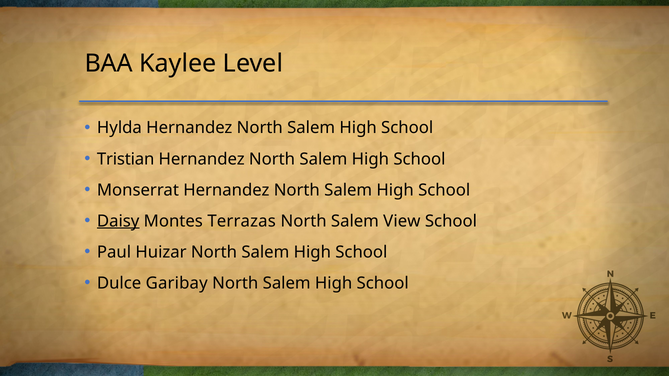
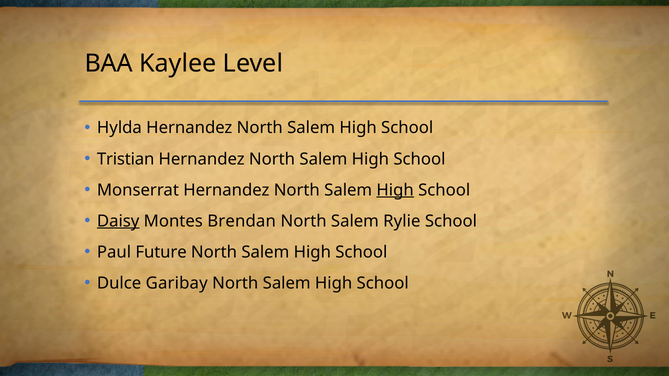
High underline: none -> present (395, 190)
Terrazas: Terrazas -> Brendan (242, 221)
View: View -> Rylie (402, 221)
Huizar: Huizar -> Future (161, 252)
